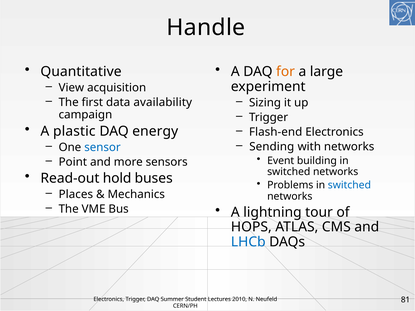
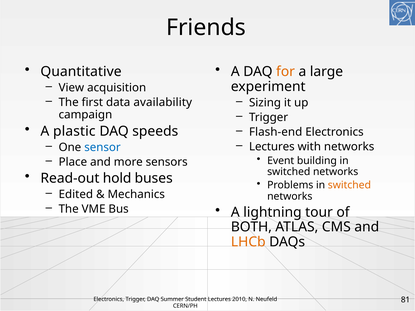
Handle: Handle -> Friends (206, 28)
energy: energy -> speeds (155, 131)
Sending: Sending -> Lectures (272, 147)
Point: Point -> Place (73, 162)
switched colour: blue -> orange (349, 185)
Places: Places -> Edited (76, 195)
HOPS: HOPS -> BOTH (251, 227)
LHCb colour: blue -> orange (248, 242)
